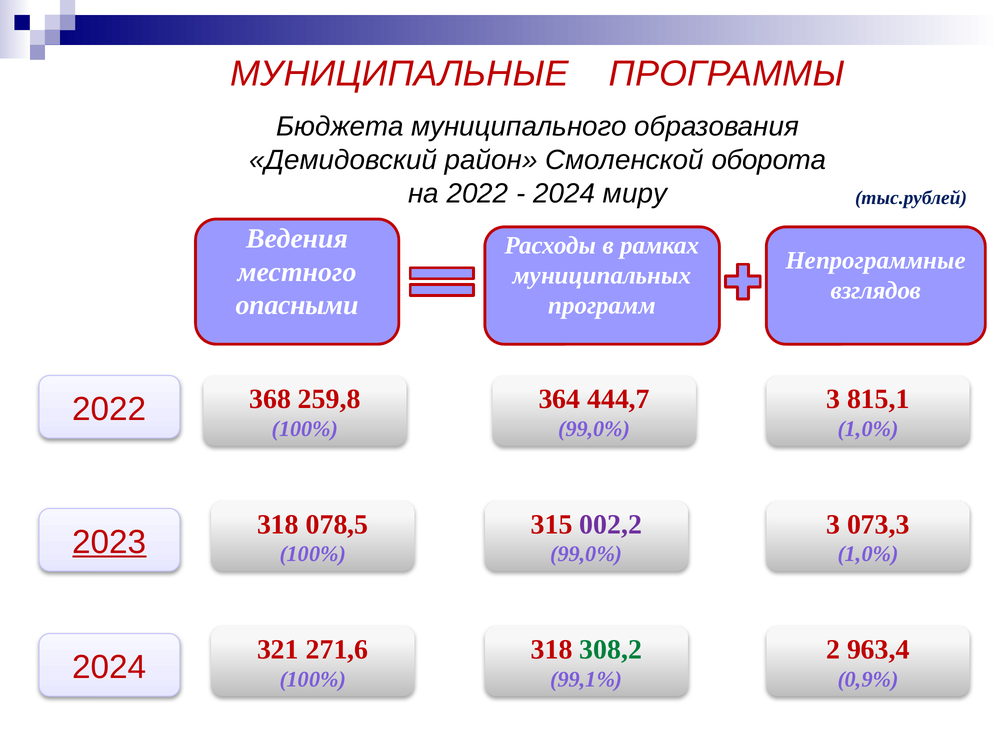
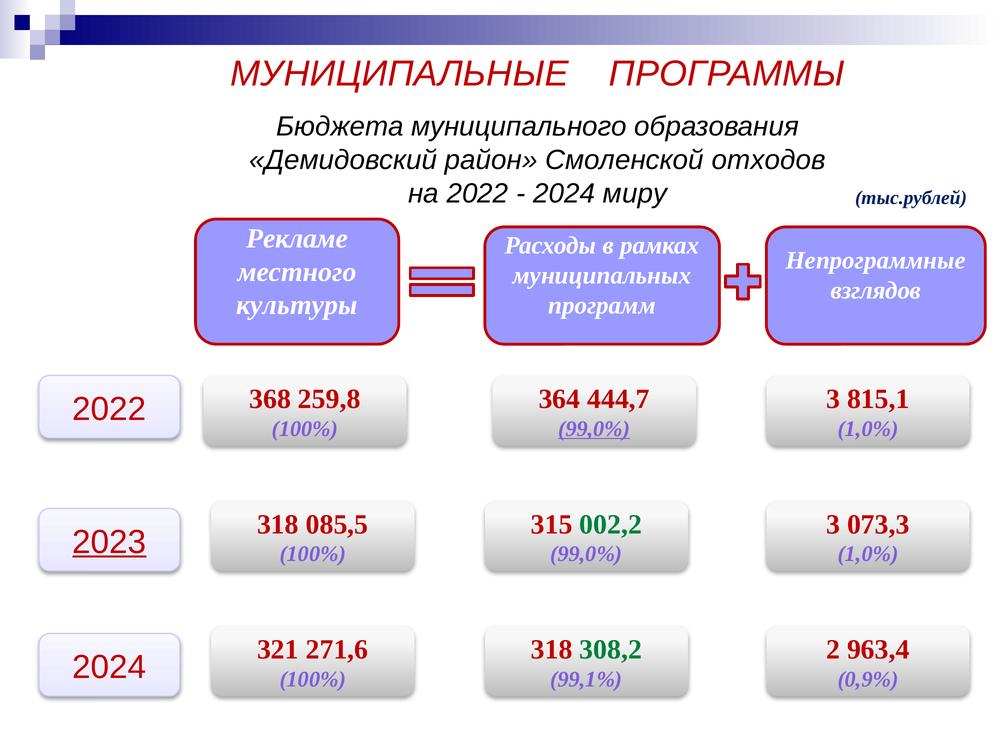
оборота: оборота -> отходов (769, 160)
Ведения: Ведения -> Рекламе (297, 238)
опасными: опасными -> культуры (297, 305)
99,0% underline: none -> present (594, 429)
078,5: 078,5 -> 085,5 (337, 524)
002,2 colour: purple -> green (611, 524)
